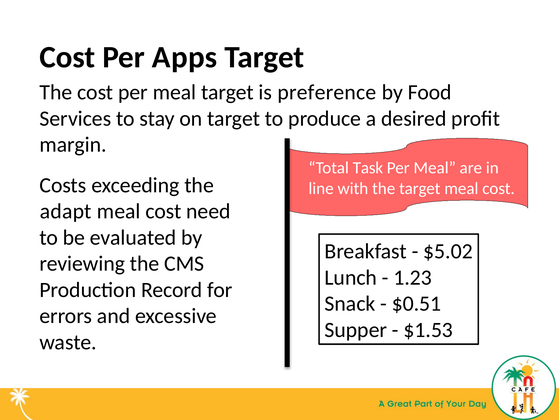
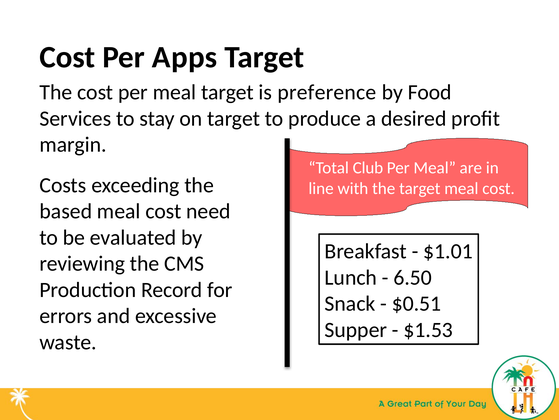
Task: Task -> Club (368, 168)
adapt: adapt -> based (66, 211)
$5.02: $5.02 -> $1.01 (448, 251)
1.23: 1.23 -> 6.50 (413, 277)
